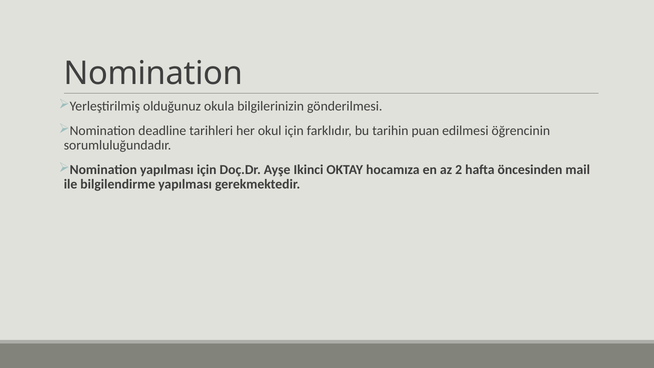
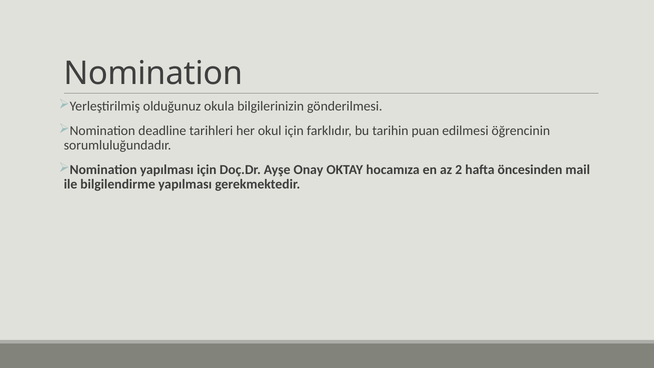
Ikinci: Ikinci -> Onay (308, 170)
